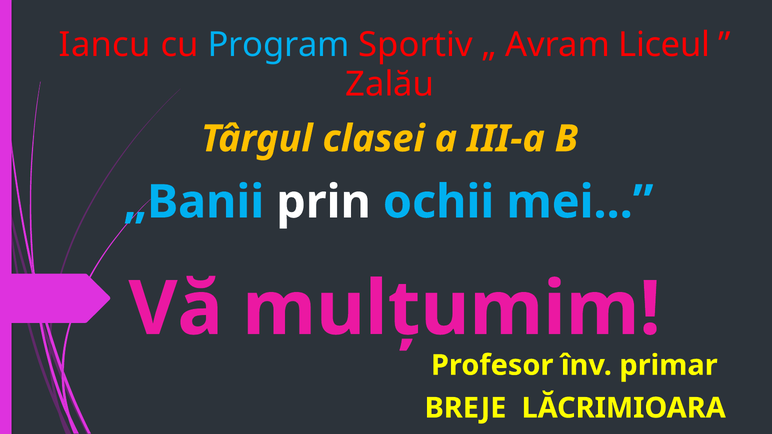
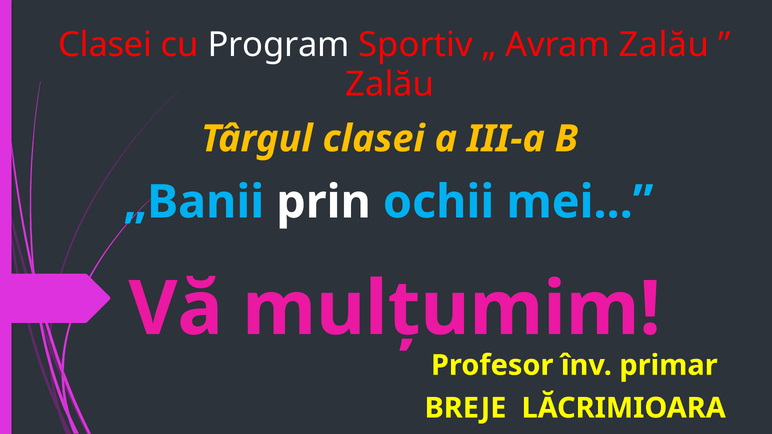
Iancu: Iancu -> Clasei (105, 45)
Program colour: light blue -> white (279, 45)
Avram Liceul: Liceul -> Zalău (664, 45)
